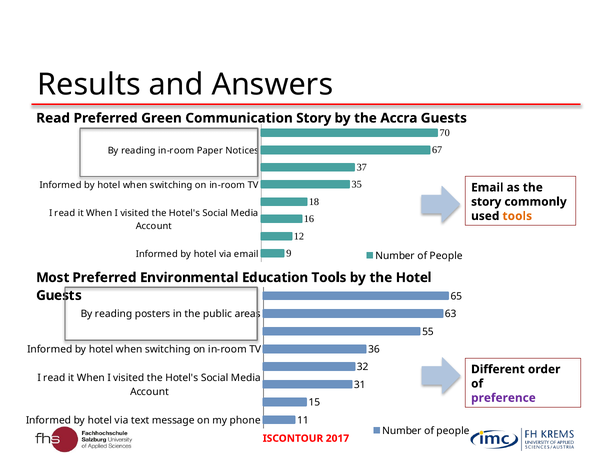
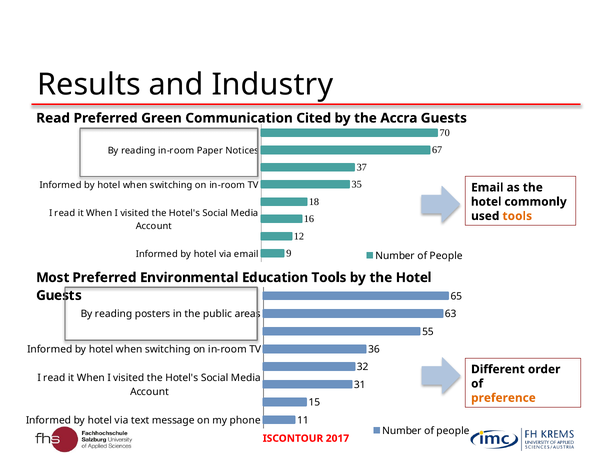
Answers: Answers -> Industry (272, 85)
Story: Story -> Cited (314, 118)
story: story -> hotel (486, 202)
preference colour: purple -> orange (503, 398)
